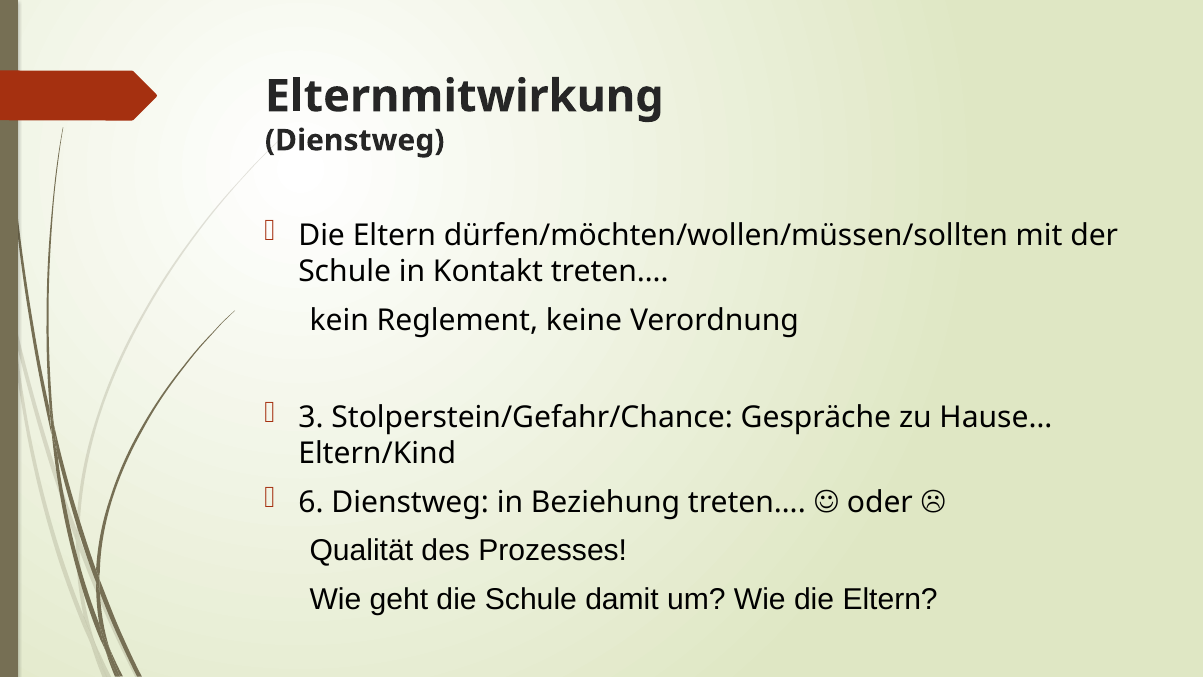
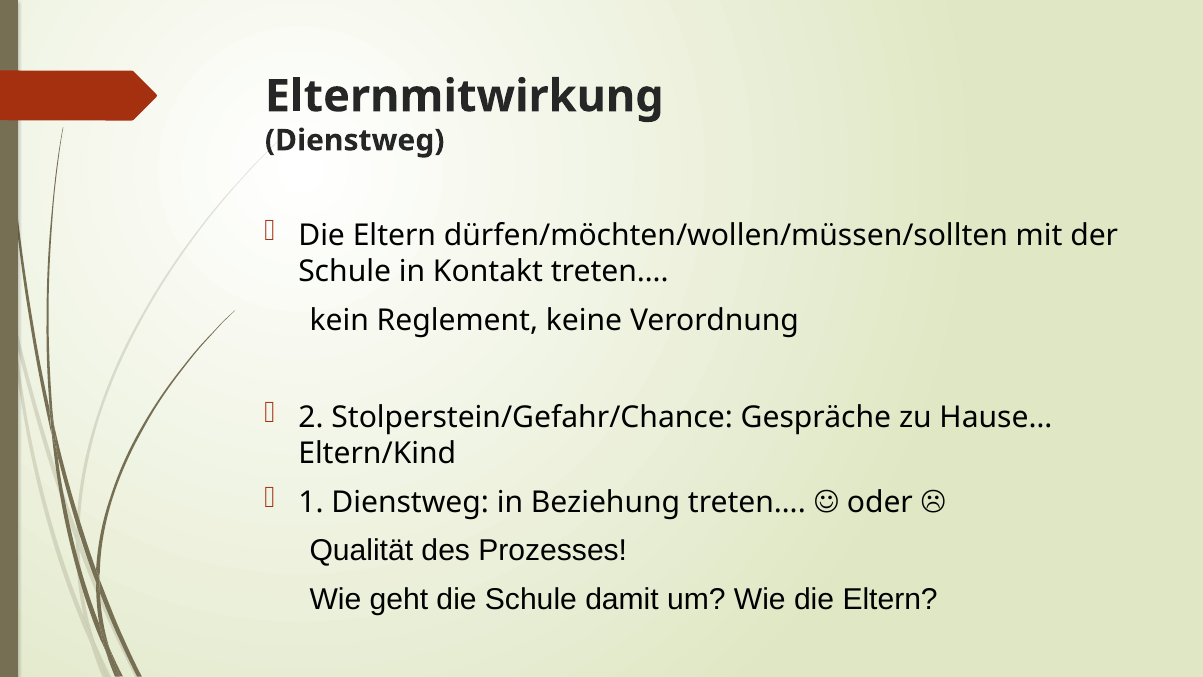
3: 3 -> 2 (311, 417)
6: 6 -> 1 (311, 502)
